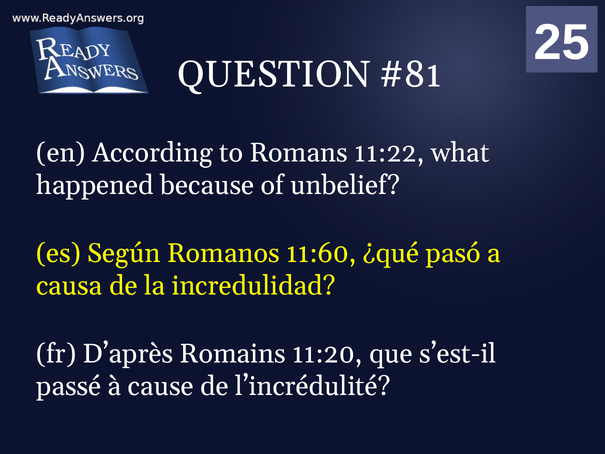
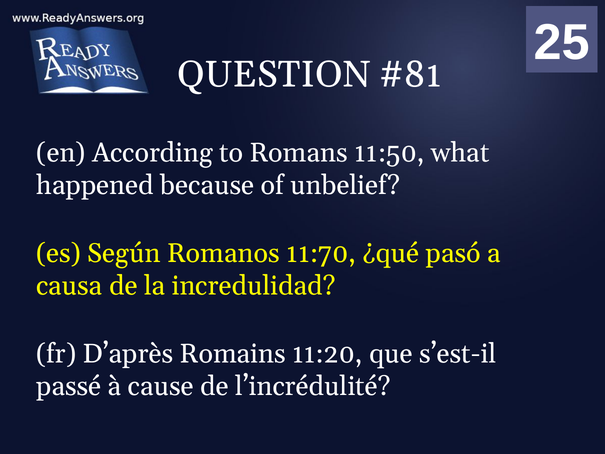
11:22: 11:22 -> 11:50 (389, 153)
11:60: 11:60 -> 11:70 (321, 253)
